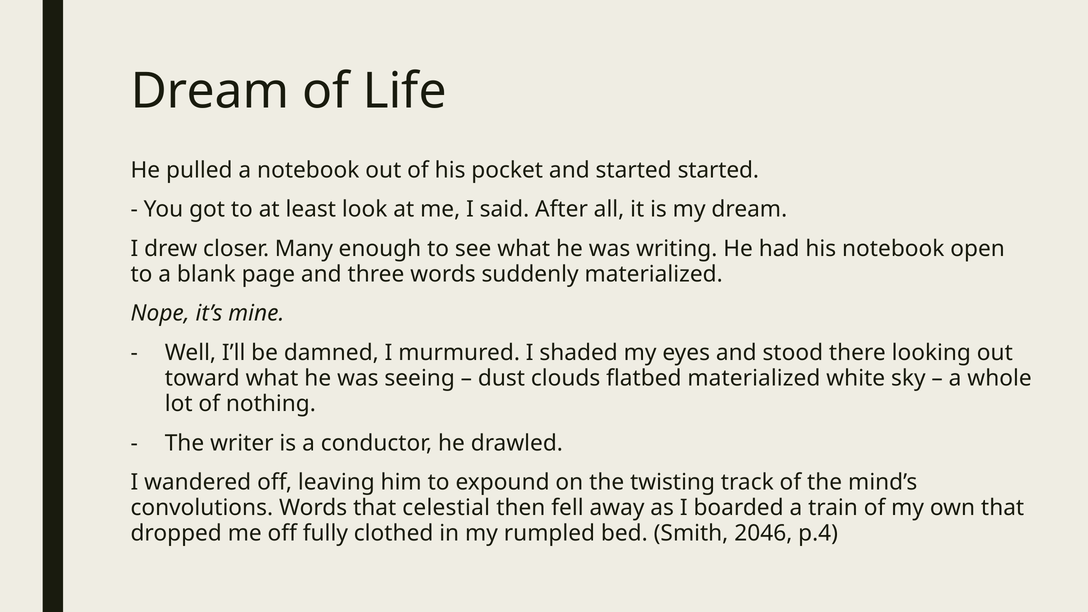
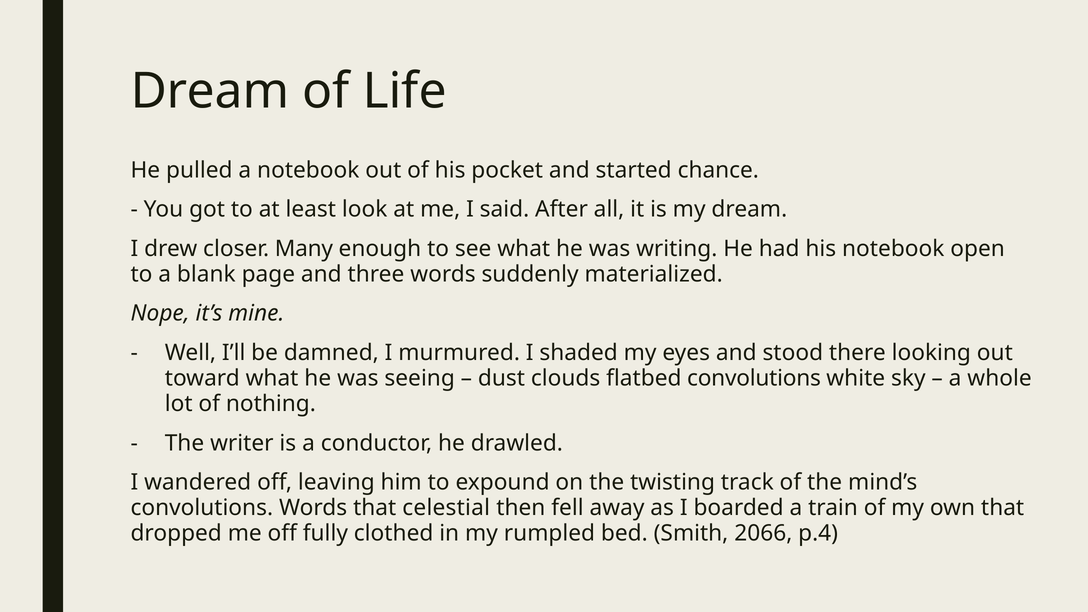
started started: started -> chance (718, 170)
flatbed materialized: materialized -> convolutions (754, 378)
2046: 2046 -> 2066 (763, 533)
